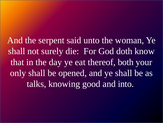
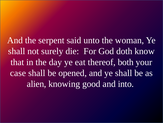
only: only -> case (18, 73)
talks: talks -> alien (37, 83)
